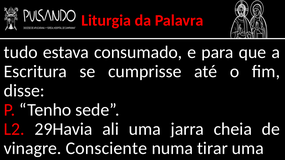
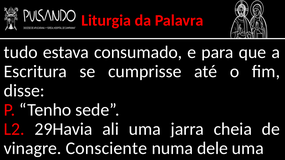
tirar: tirar -> dele (212, 149)
